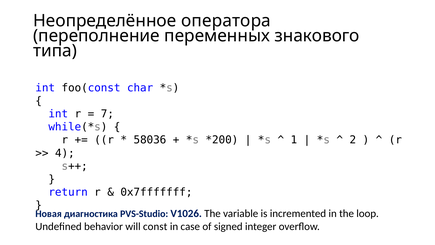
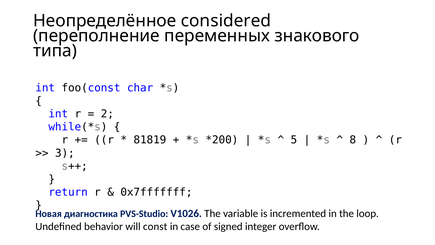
оператора: оператора -> considered (226, 21)
7: 7 -> 2 (107, 114)
58036: 58036 -> 81819 (150, 140)
1: 1 -> 5 (294, 140)
2: 2 -> 8 (353, 140)
4: 4 -> 3 (65, 153)
